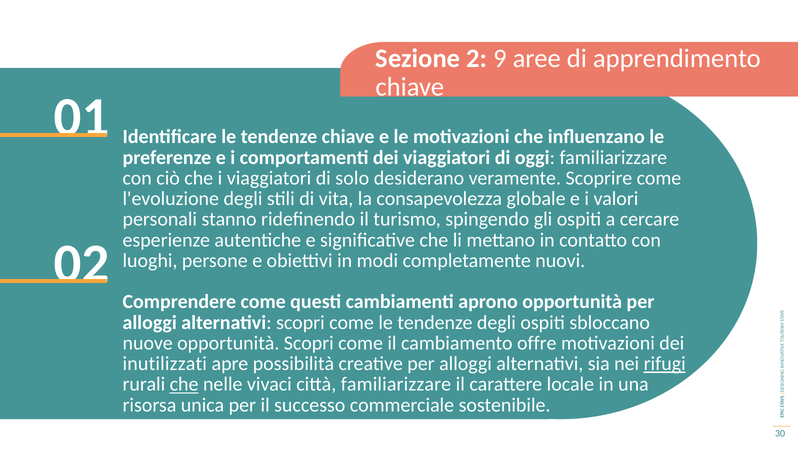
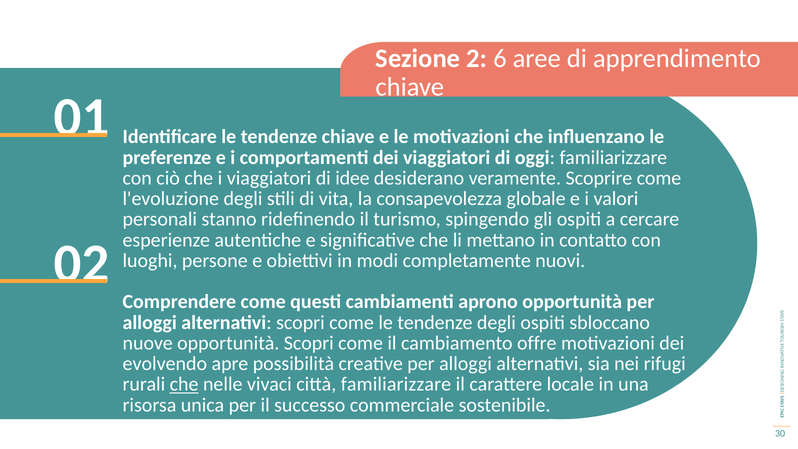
9: 9 -> 6 (500, 58)
solo: solo -> idee (352, 178)
inutilizzati: inutilizzati -> evolvendo (165, 364)
rifugi underline: present -> none (665, 364)
